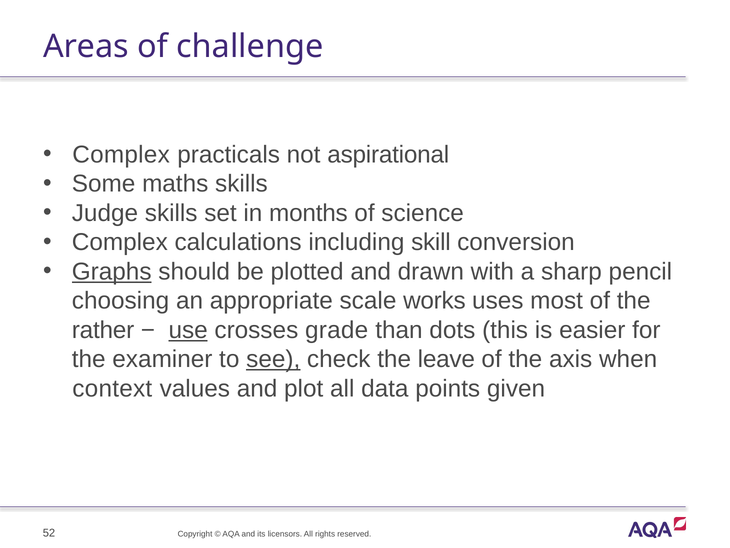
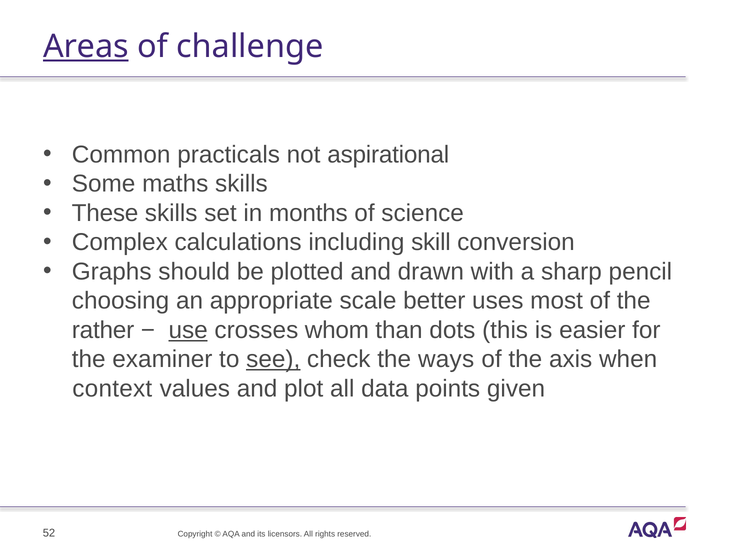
Areas underline: none -> present (86, 46)
Complex: Complex -> Common (121, 155)
Judge: Judge -> These (105, 213)
Graphs underline: present -> none (112, 271)
works: works -> better (434, 301)
grade: grade -> whom (337, 330)
leave: leave -> ways (446, 359)
